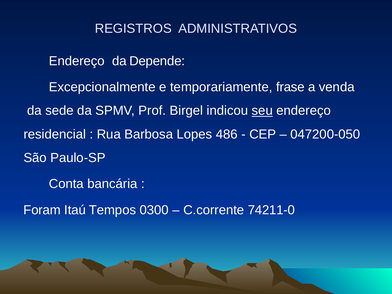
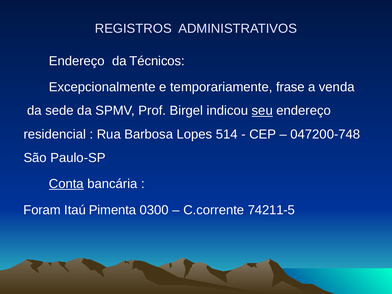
Depende: Depende -> Técnicos (157, 61)
486: 486 -> 514 (227, 134)
047200-050: 047200-050 -> 047200-748 (325, 134)
Conta underline: none -> present (66, 184)
Tempos: Tempos -> Pimenta (113, 210)
74211-0: 74211-0 -> 74211-5 (271, 210)
